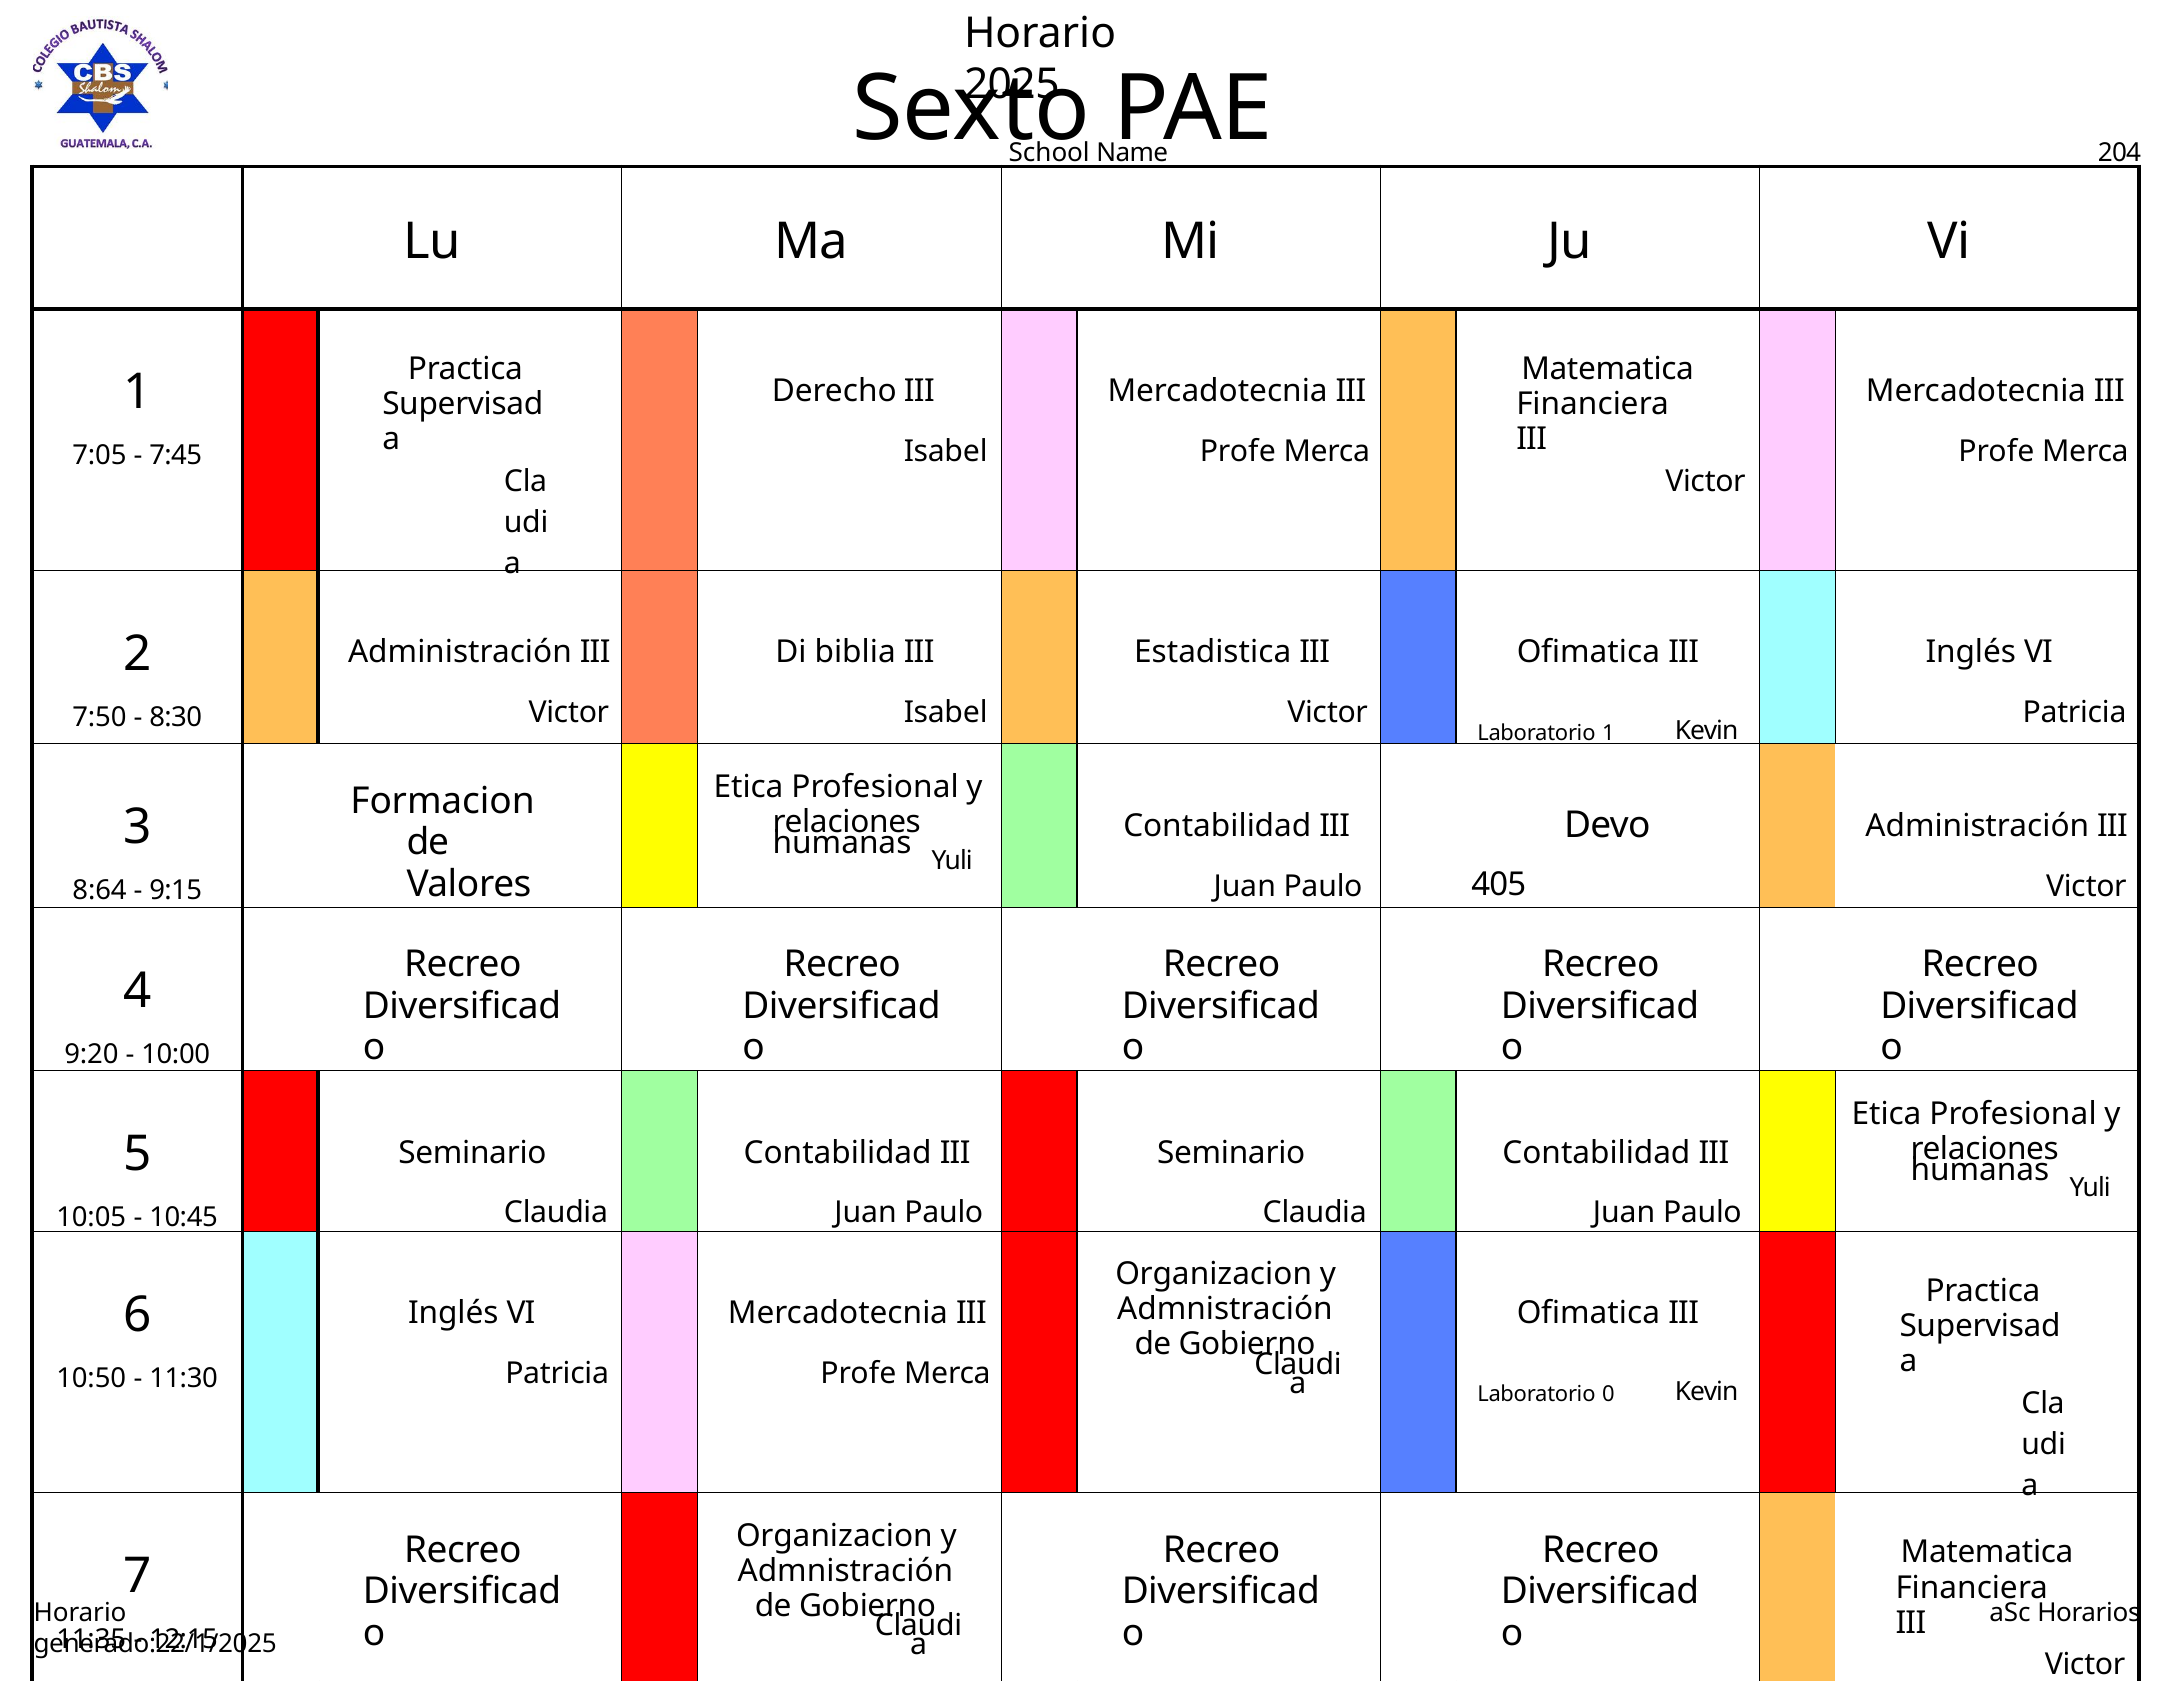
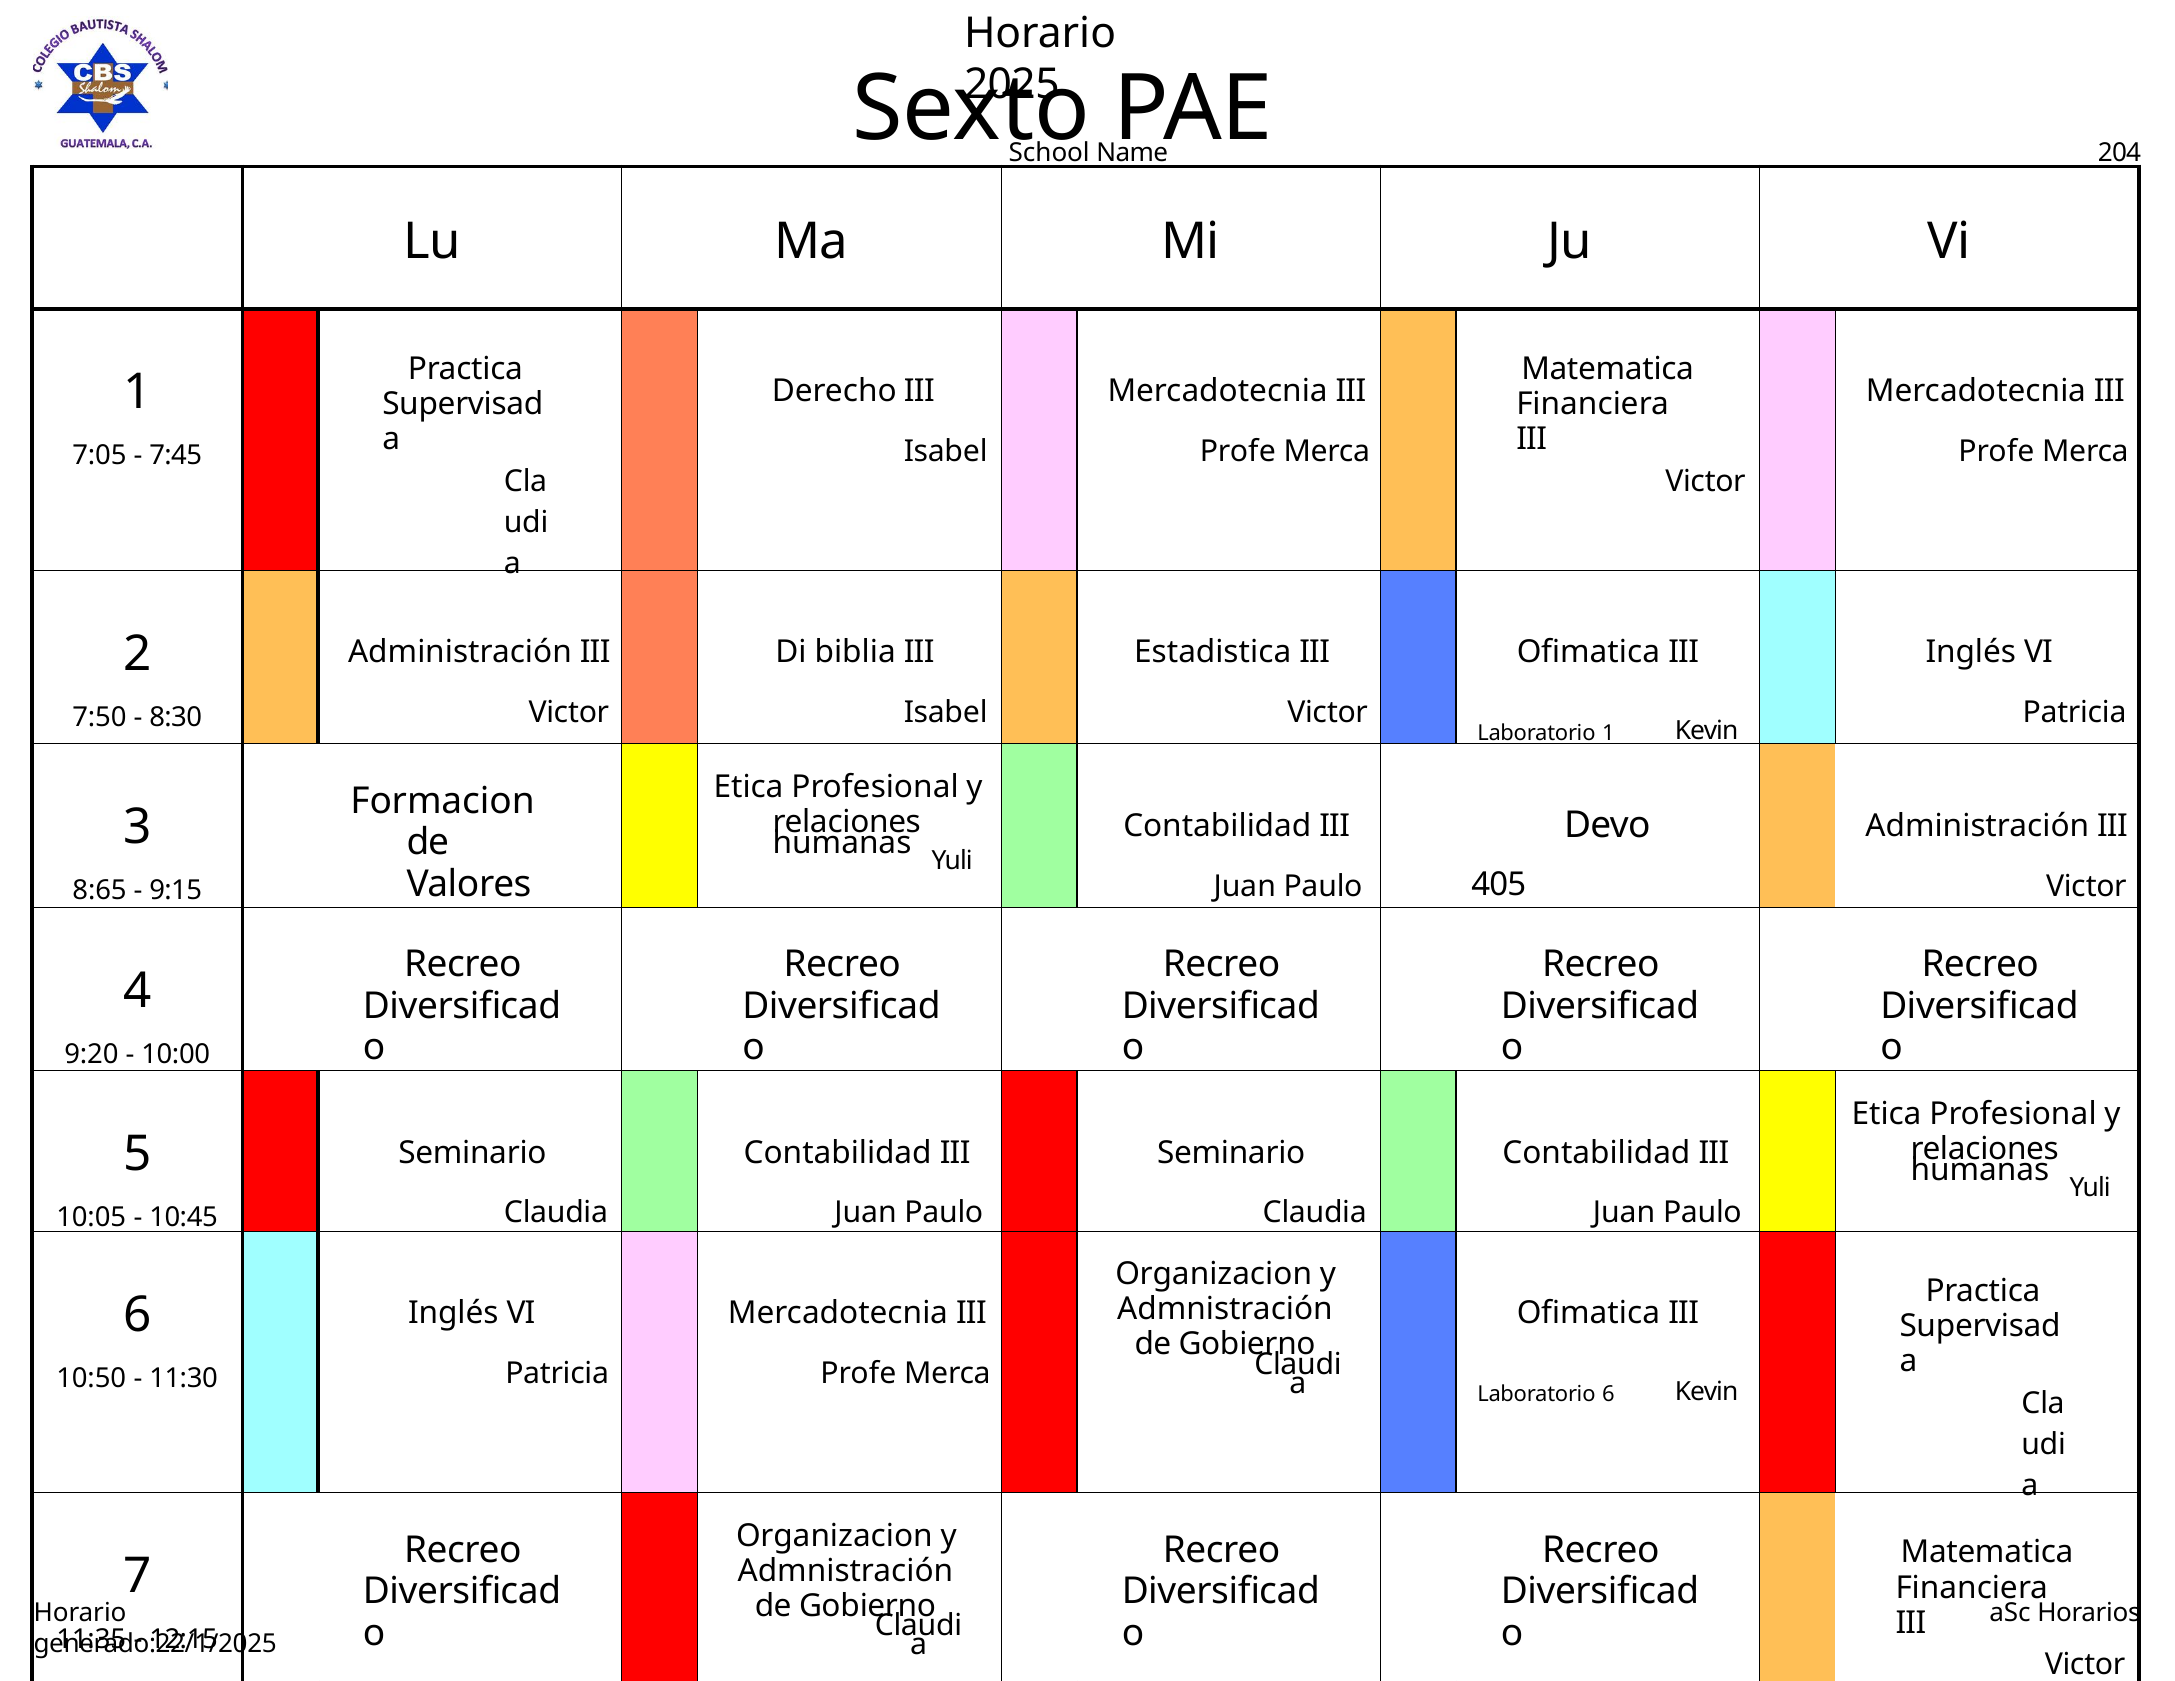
8:64: 8:64 -> 8:65 (100, 891)
Laboratorio 0: 0 -> 6 (1608, 1394)
